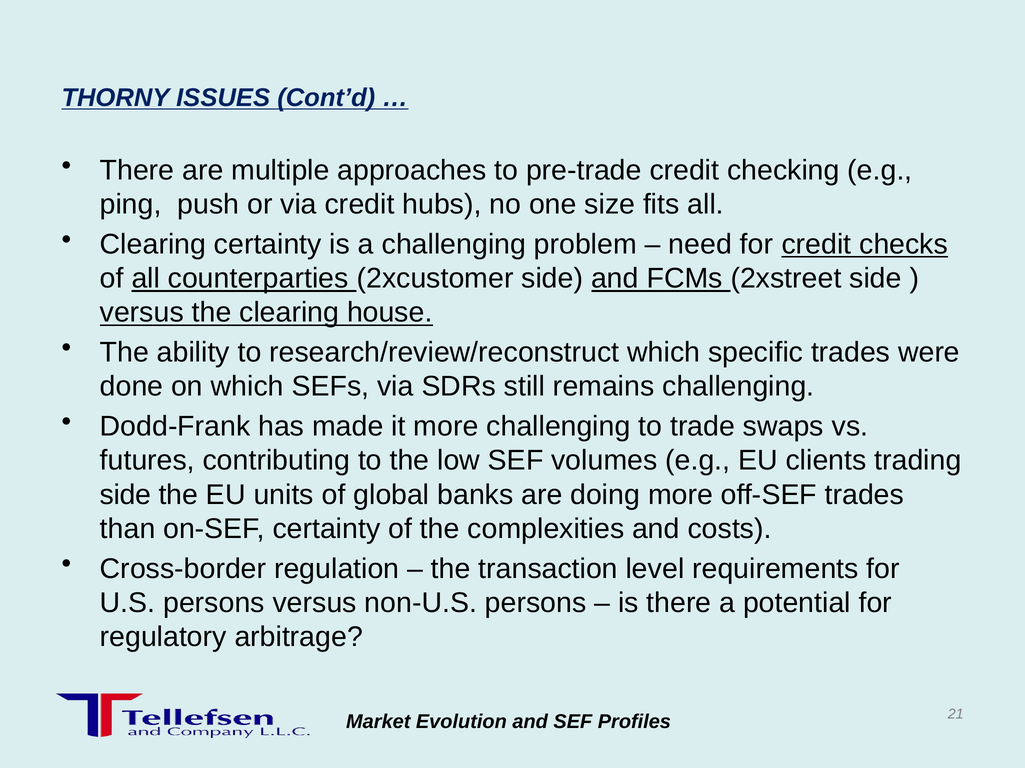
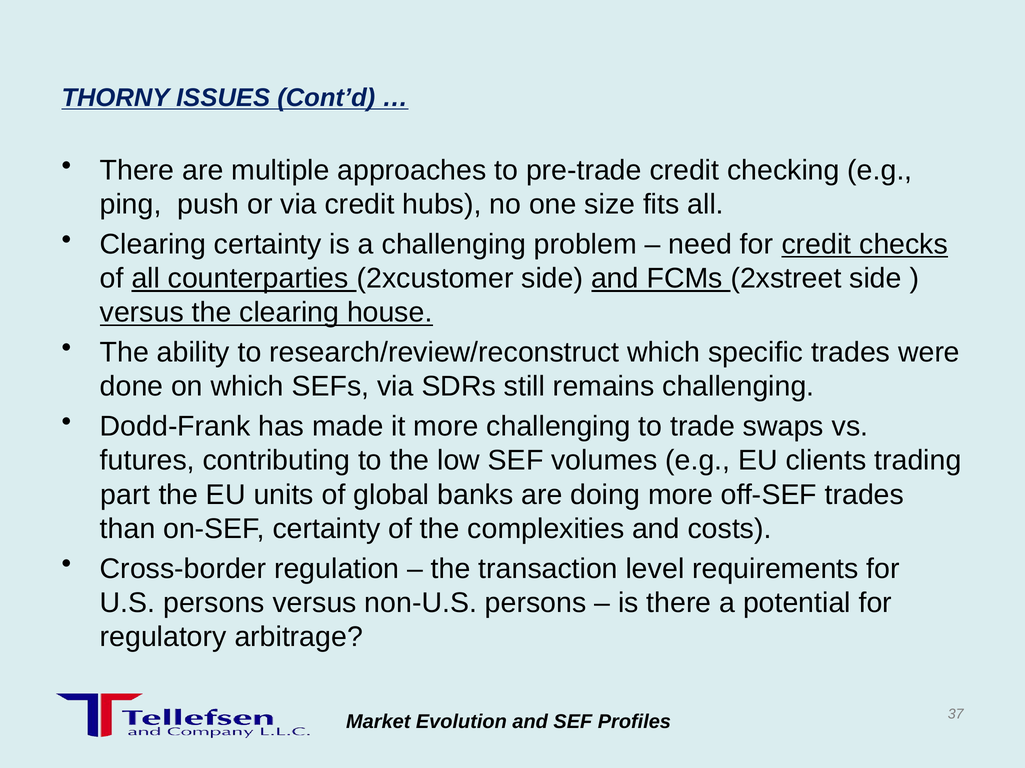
side: side -> part (125, 495)
21: 21 -> 37 (956, 715)
